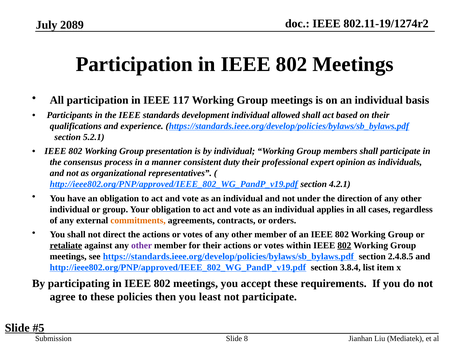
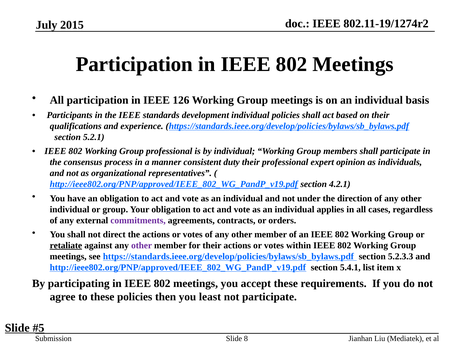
2089: 2089 -> 2015 (72, 25)
117: 117 -> 126 (181, 100)
individual allowed: allowed -> policies (286, 115)
Group presentation: presentation -> professional (169, 151)
commitments colour: orange -> purple (138, 220)
802 underline: present -> none (344, 245)
2.4.8.5: 2.4.8.5 -> 5.2.3.3 (401, 256)
3.8.4: 3.8.4 -> 5.4.1 (350, 267)
